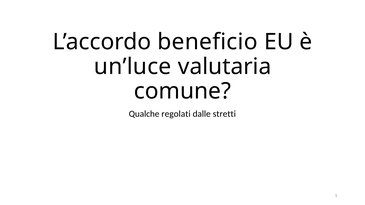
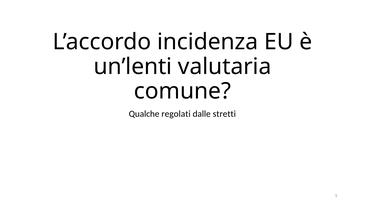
beneficio: beneficio -> incidenza (208, 42)
un’luce: un’luce -> un’lenti (133, 67)
